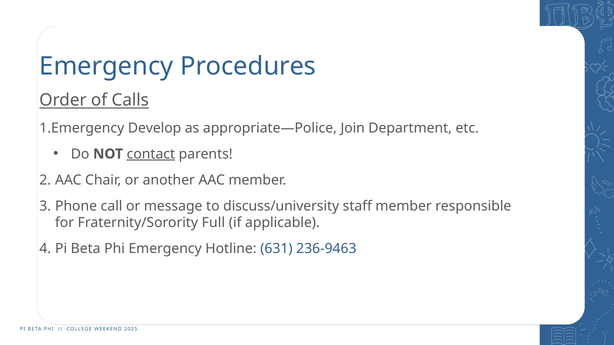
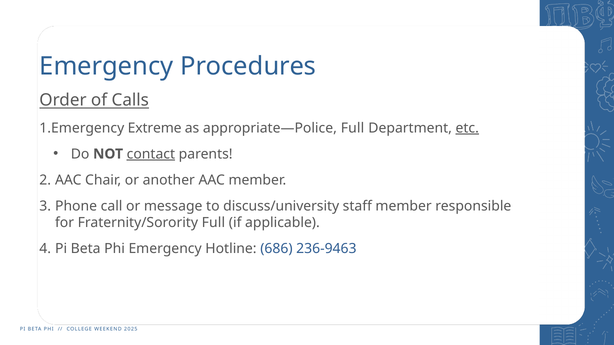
Develop: Develop -> Extreme (155, 128)
appropriate—Police Join: Join -> Full (353, 128)
etc underline: none -> present (467, 128)
631: 631 -> 686 (276, 249)
